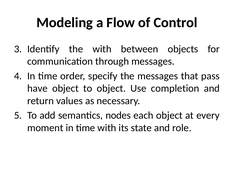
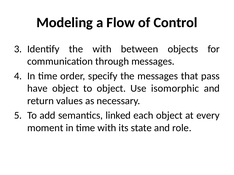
completion: completion -> isomorphic (175, 89)
nodes: nodes -> linked (118, 116)
